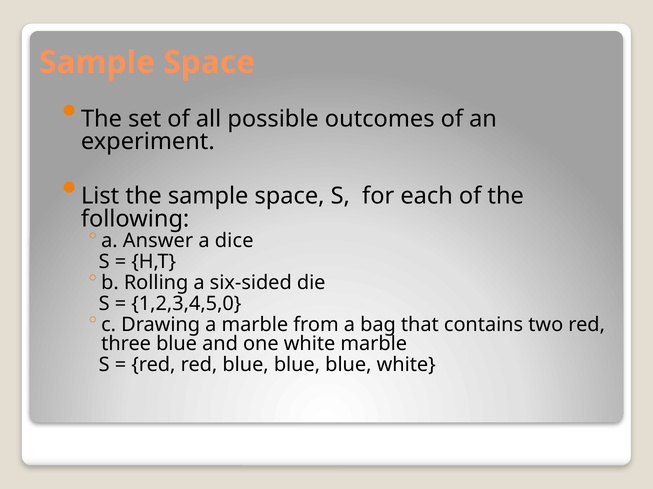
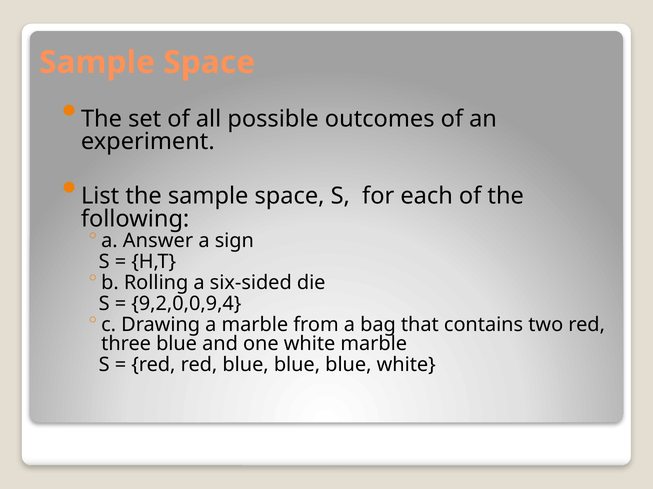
dice: dice -> sign (234, 241)
1,2,3,4,5,0: 1,2,3,4,5,0 -> 9,2,0,0,9,4 (186, 304)
